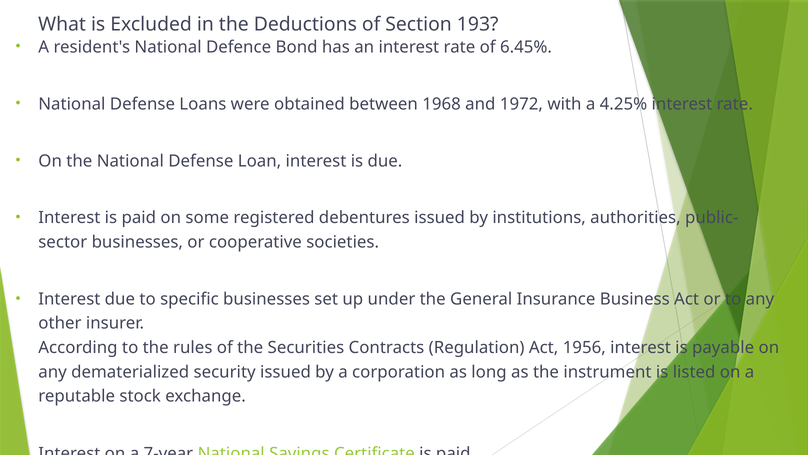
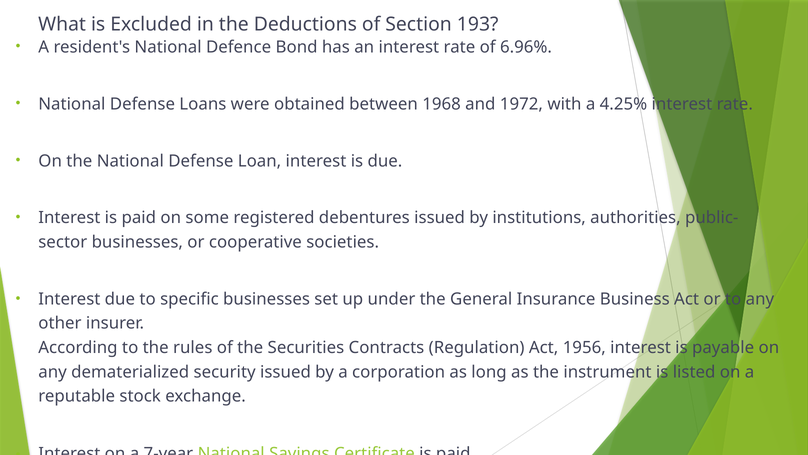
6.45%: 6.45% -> 6.96% (526, 47)
